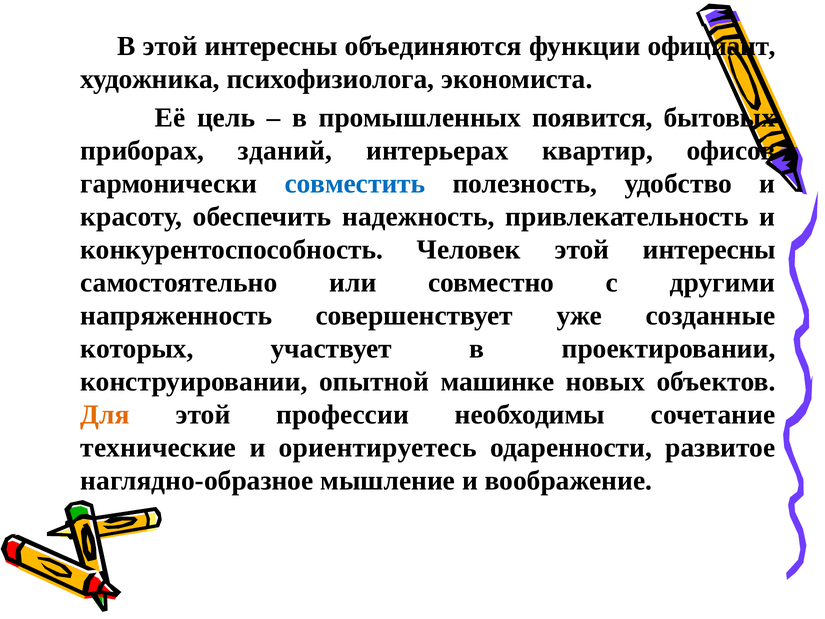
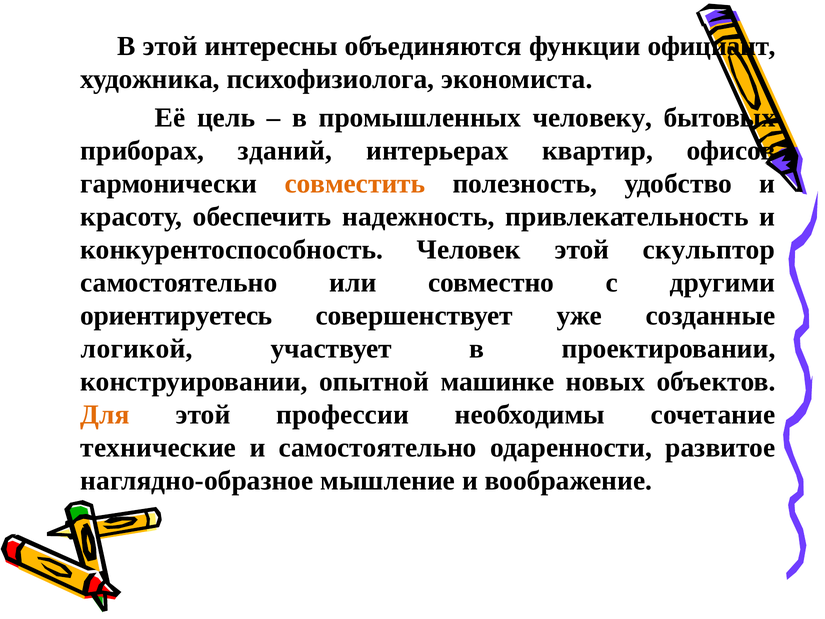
появится: появится -> человеку (592, 118)
совместить colour: blue -> orange (355, 184)
Человек этой интересны: интересны -> скульптор (709, 250)
напряженность: напряженность -> ориентируетесь (176, 316)
которых: которых -> логикой (137, 349)
и ориентируетесь: ориентируетесь -> самостоятельно (378, 448)
